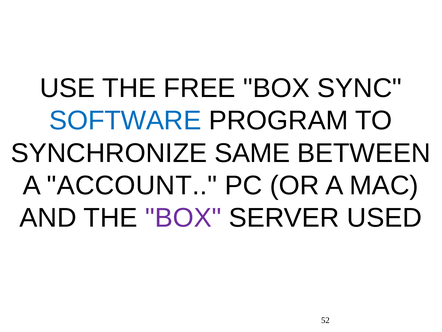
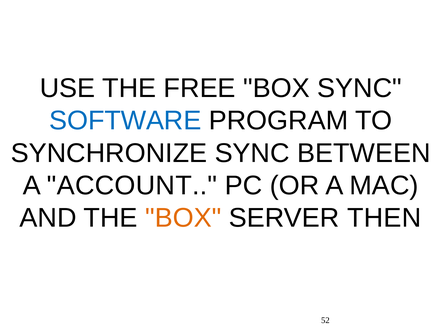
SYNCHRONIZE SAME: SAME -> SYNC (252, 153)
BOX colour: purple -> orange (183, 218)
USED: USED -> THEN (384, 218)
